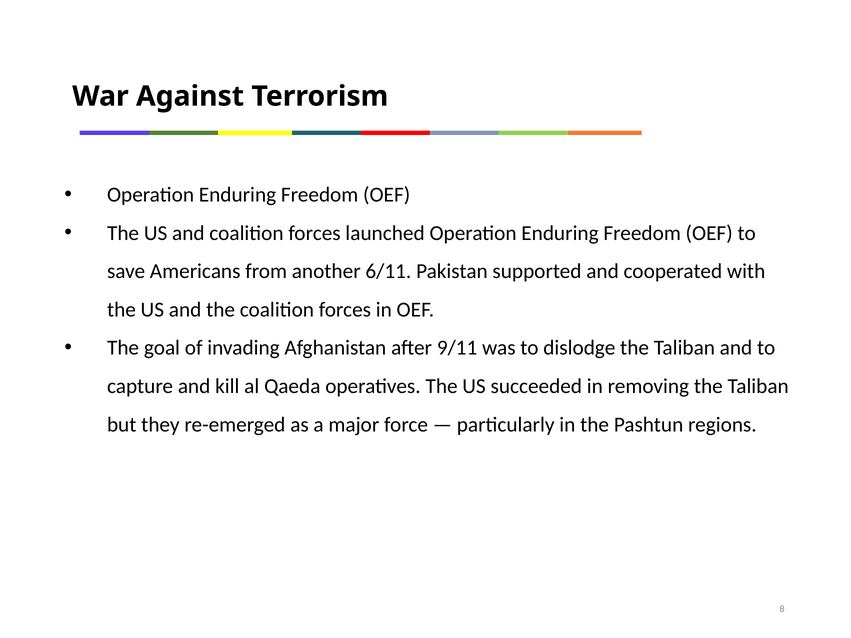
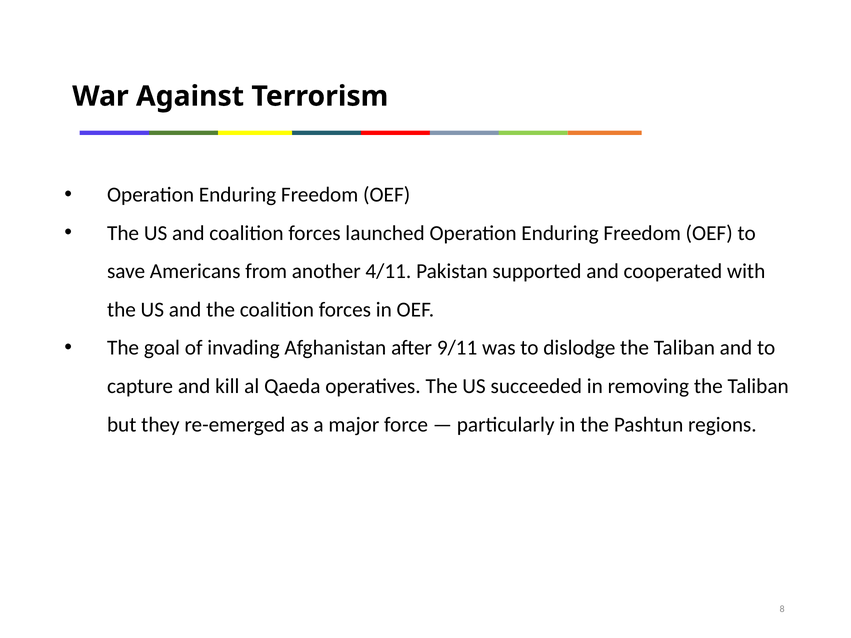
6/11: 6/11 -> 4/11 (388, 271)
